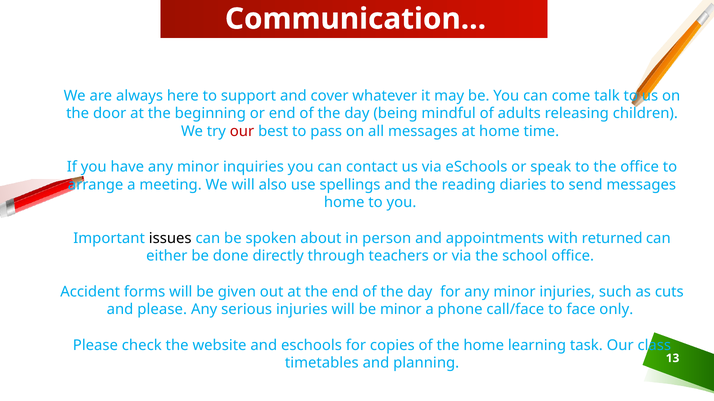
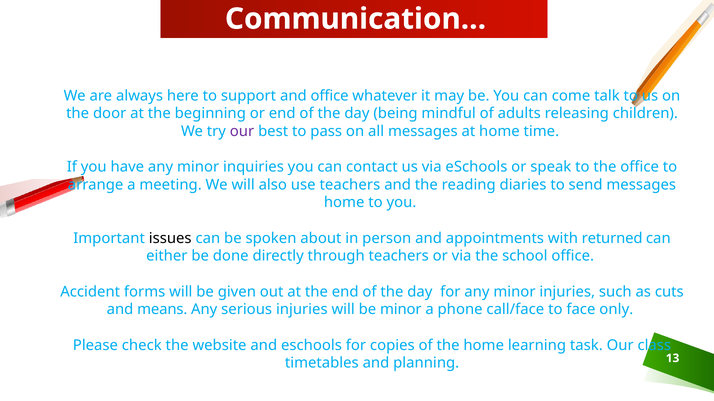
and cover: cover -> office (330, 96)
our colour: red -> purple (242, 131)
use spellings: spellings -> teachers (350, 185)
and please: please -> means (162, 310)
